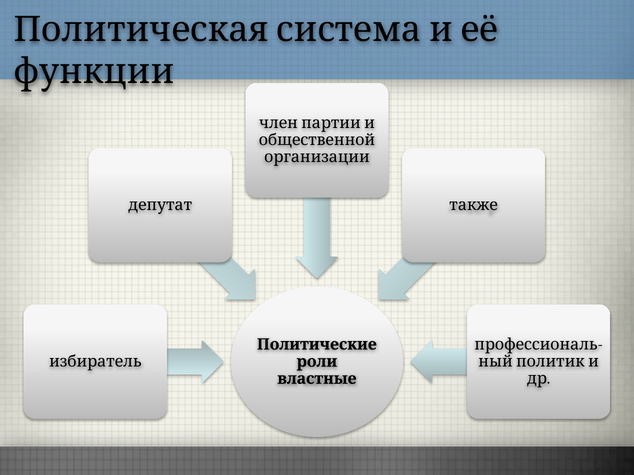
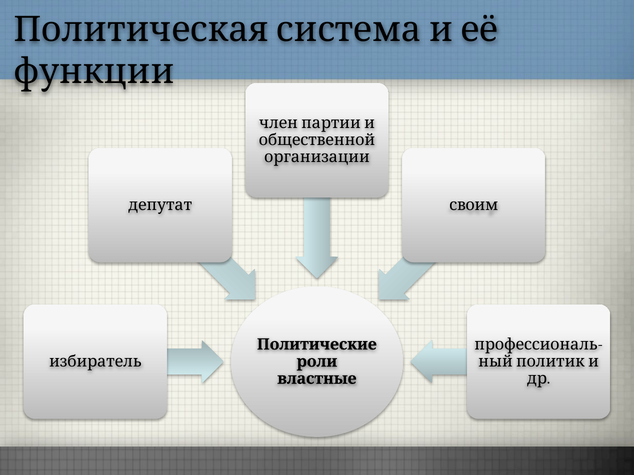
также: также -> своим (474, 205)
